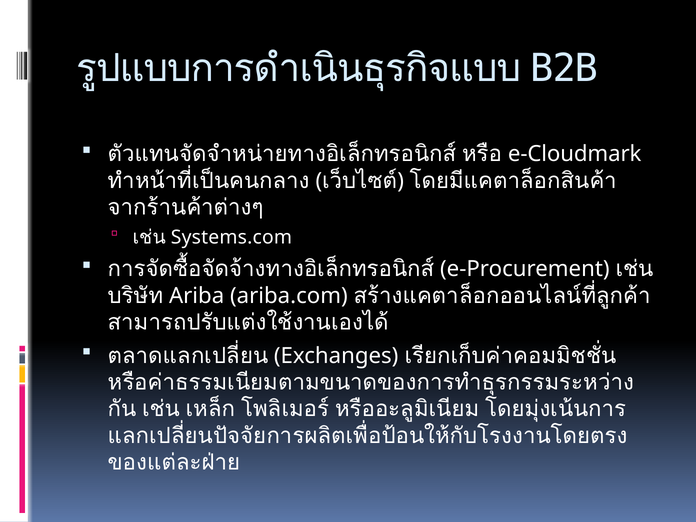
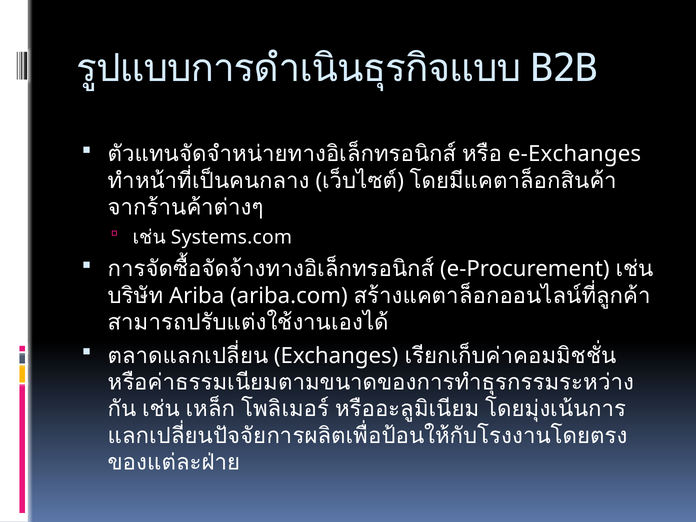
e-Cloudmark: e-Cloudmark -> e-Exchanges (575, 154)
